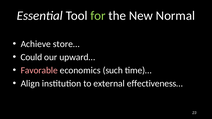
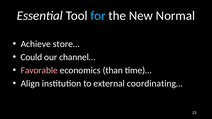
for colour: light green -> light blue (98, 16)
upward…: upward… -> channel… (77, 57)
such: such -> than (113, 70)
effectiveness…: effectiveness… -> coordinating… (155, 84)
